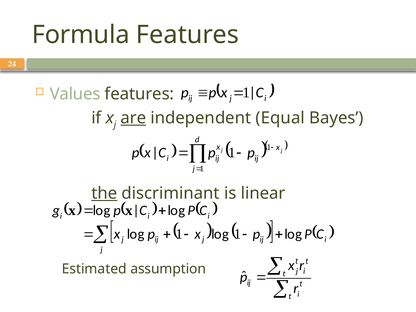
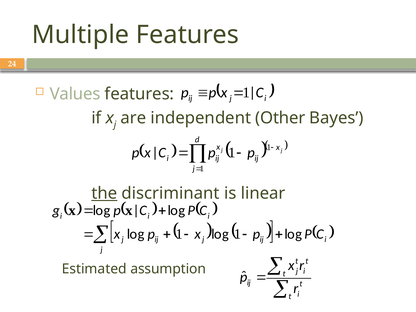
Formula: Formula -> Multiple (81, 35)
are underline: present -> none (133, 118)
Equal: Equal -> Other (280, 118)
